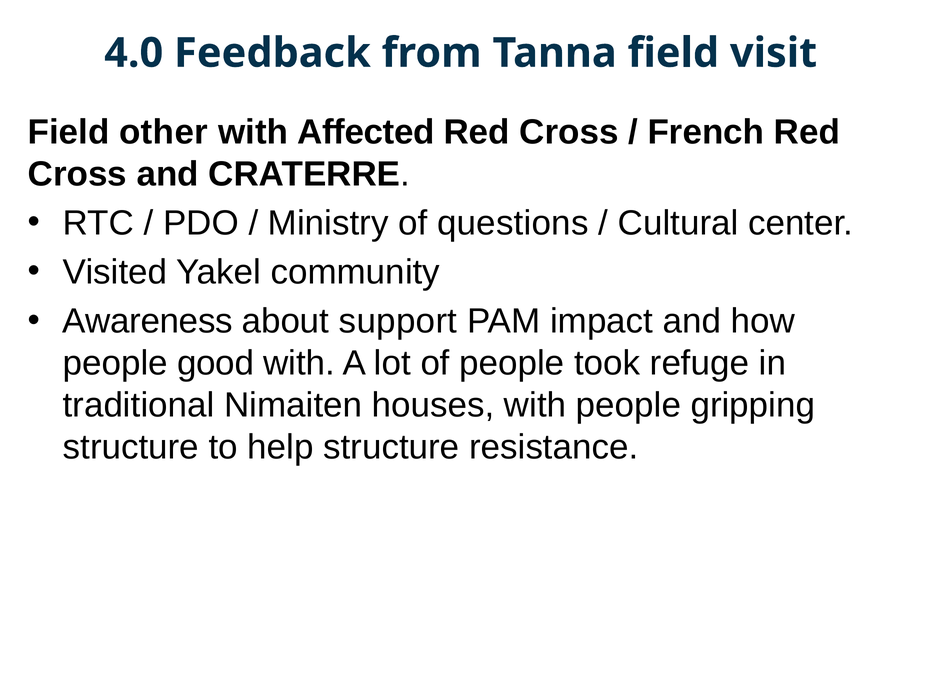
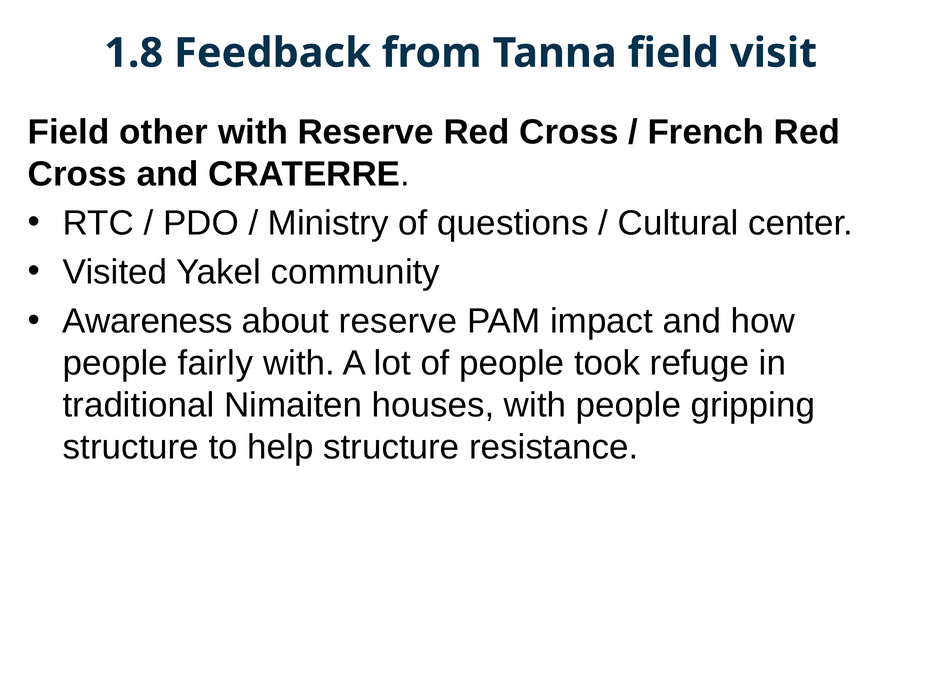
4.0: 4.0 -> 1.8 (134, 53)
with Affected: Affected -> Reserve (366, 132)
about support: support -> reserve (398, 321)
good: good -> fairly (215, 363)
